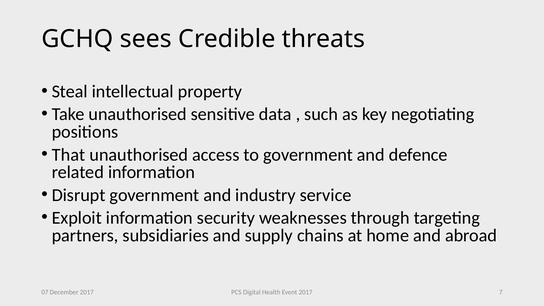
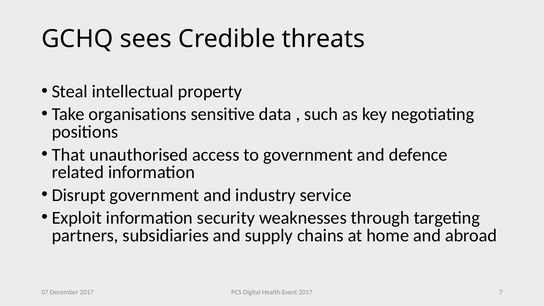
Take unauthorised: unauthorised -> organisations (138, 114)
